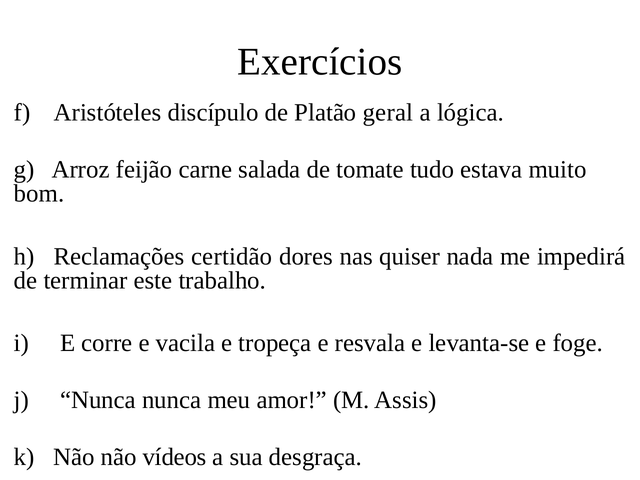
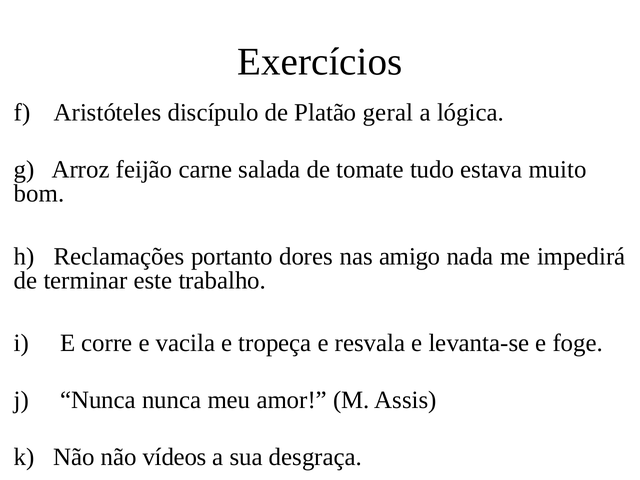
certidão: certidão -> portanto (232, 256)
quiser: quiser -> amigo (410, 256)
